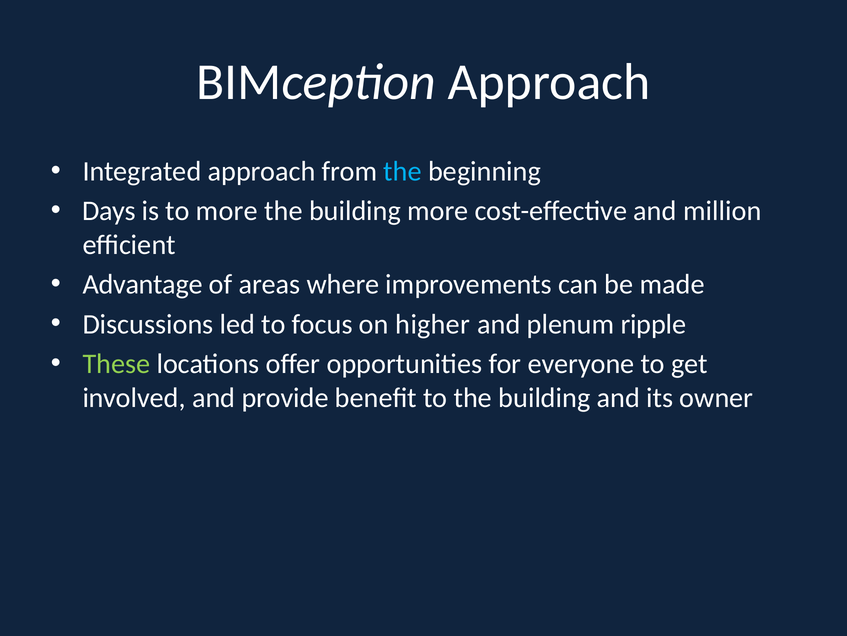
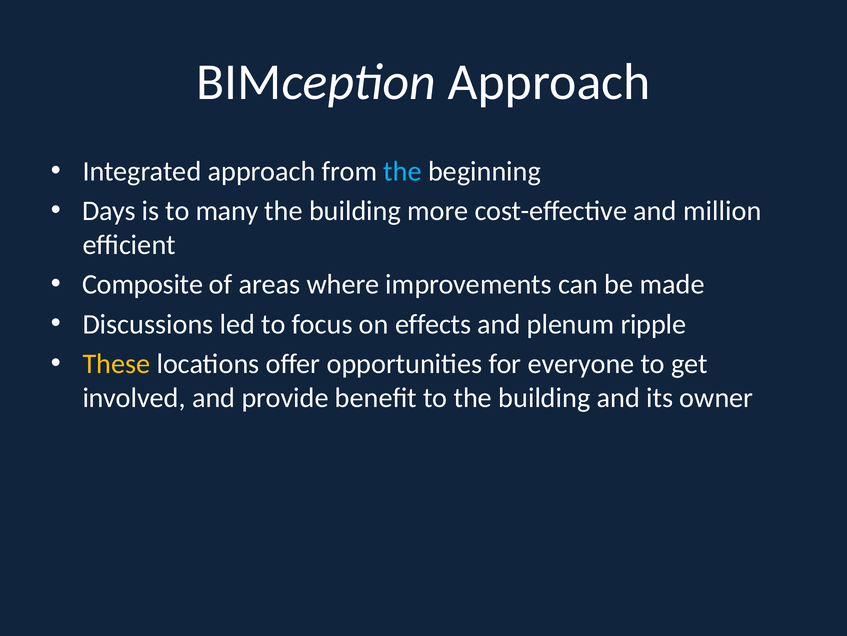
to more: more -> many (227, 211)
Advantage: Advantage -> Composite (143, 284)
higher: higher -> effects (433, 324)
These colour: light green -> yellow (116, 363)
